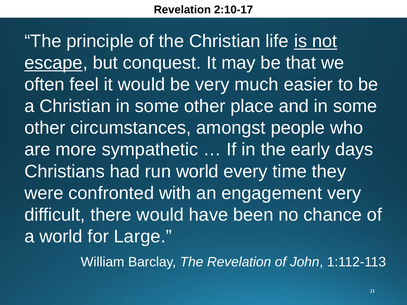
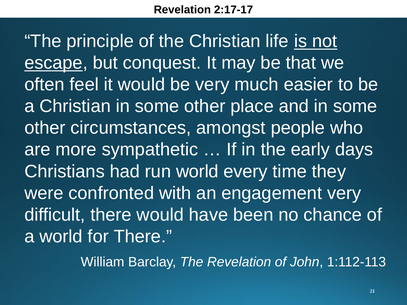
2:10-17: 2:10-17 -> 2:17-17 (234, 10)
for Large: Large -> There (143, 237)
